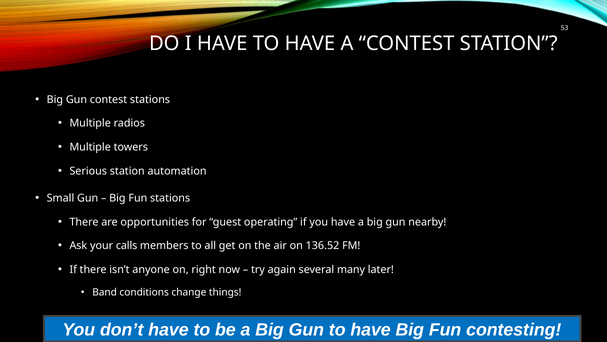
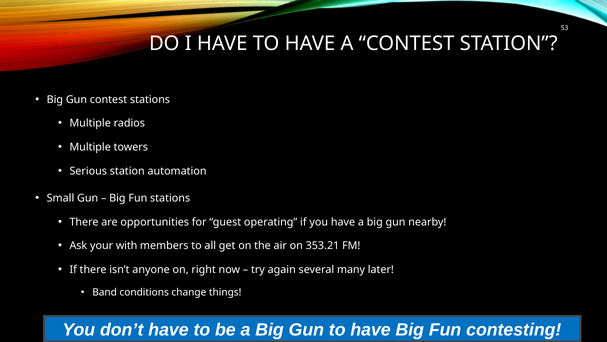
calls: calls -> with (127, 245)
136.52: 136.52 -> 353.21 (322, 245)
